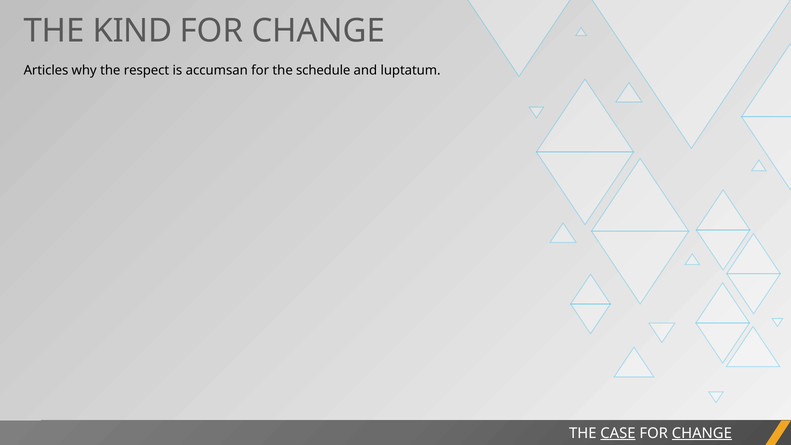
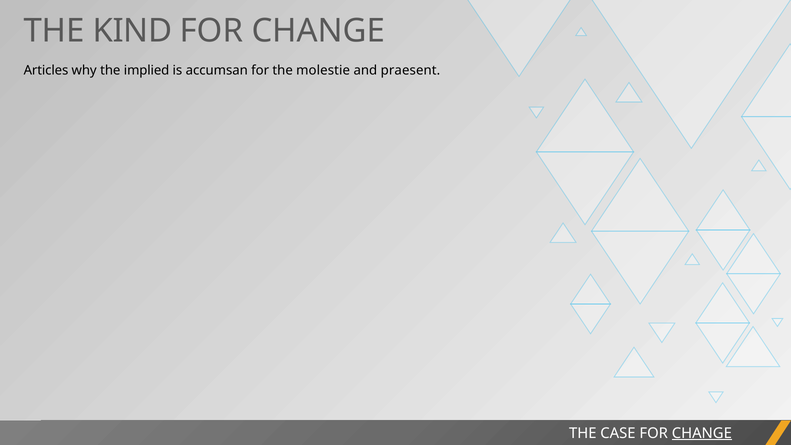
respect: respect -> implied (147, 70)
schedule: schedule -> molestie (323, 70)
luptatum: luptatum -> praesent (410, 70)
CASE underline: present -> none (618, 433)
